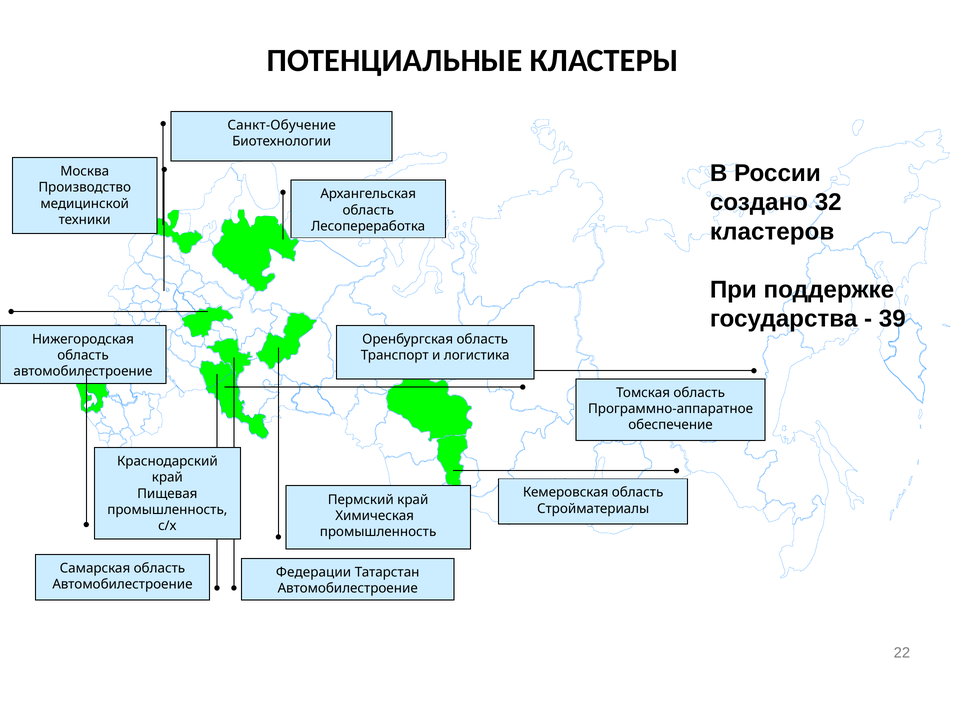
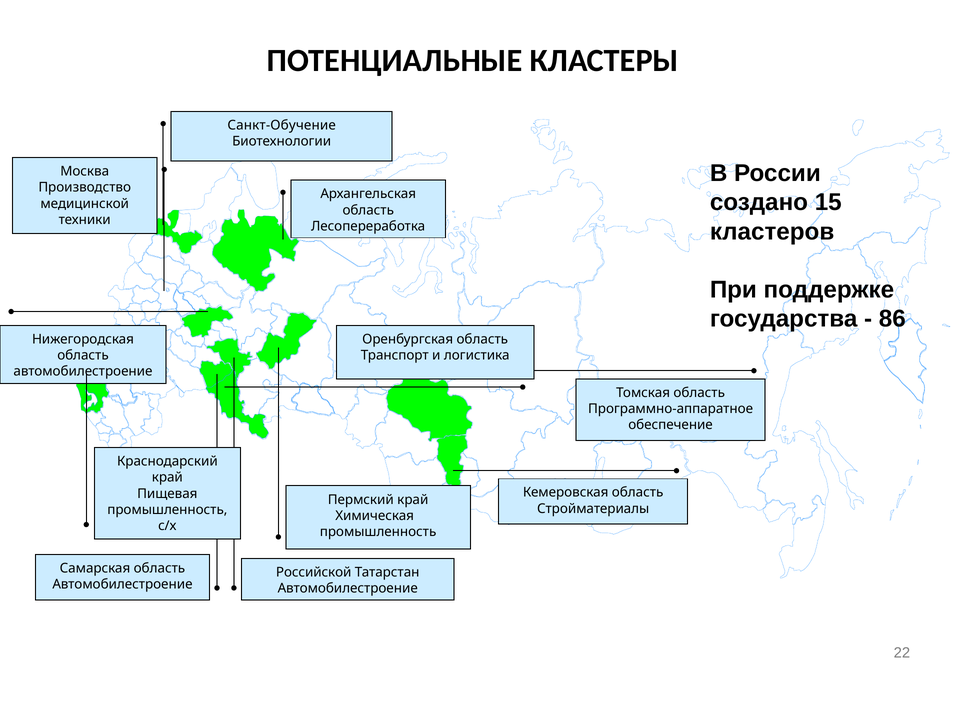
32: 32 -> 15 (828, 202)
39: 39 -> 86 (892, 319)
Федерации: Федерации -> Российской (314, 572)
